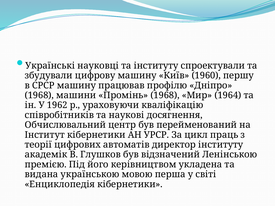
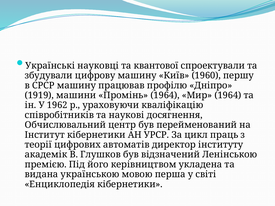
та інституту: інституту -> квантової (156, 66)
1968: 1968 -> 1919 (39, 95)
Промінь 1968: 1968 -> 1964 (165, 95)
